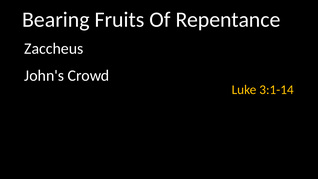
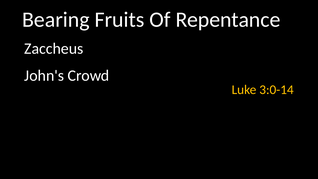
3:1-14: 3:1-14 -> 3:0-14 (277, 90)
